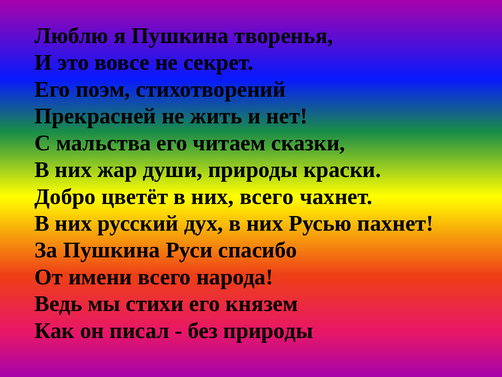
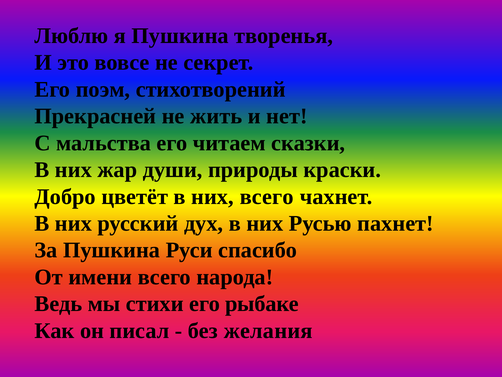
князем: князем -> рыбаке (262, 304)
без природы: природы -> желания (268, 330)
